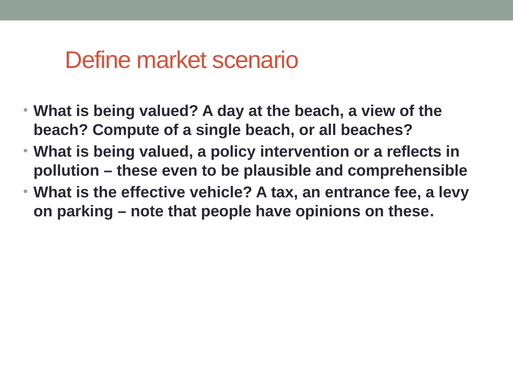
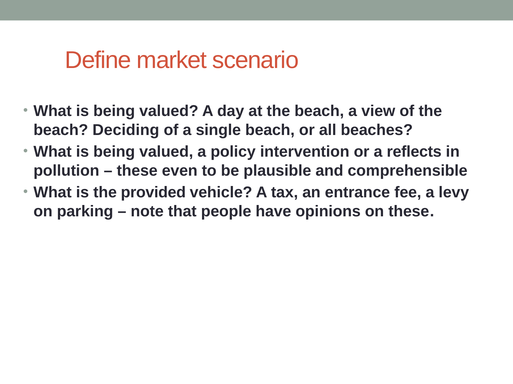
Compute: Compute -> Deciding (126, 130)
effective: effective -> provided (153, 193)
